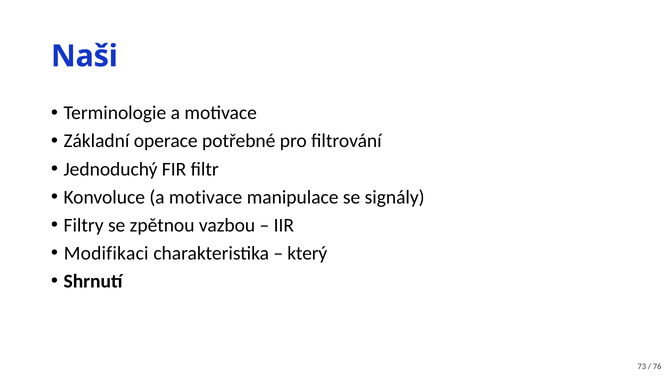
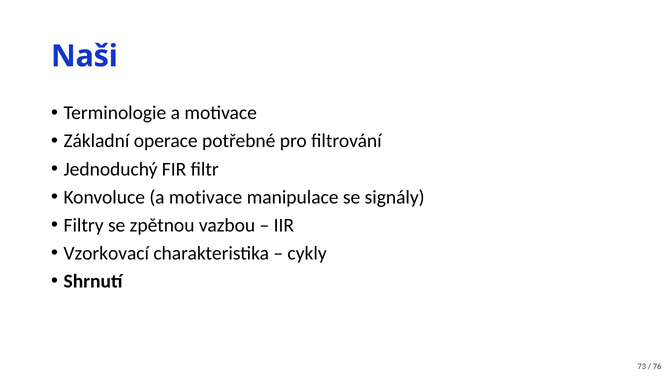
Modifikaci: Modifikaci -> Vzorkovací (106, 253)
který: který -> cykly (307, 253)
